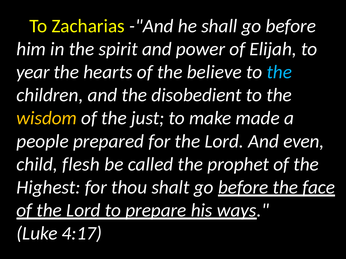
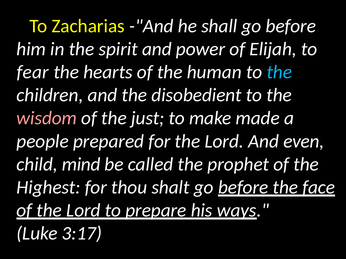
year: year -> fear (33, 72)
believe: believe -> human (214, 72)
wisdom colour: yellow -> pink (47, 118)
flesh: flesh -> mind (81, 165)
4:17: 4:17 -> 3:17 (82, 234)
